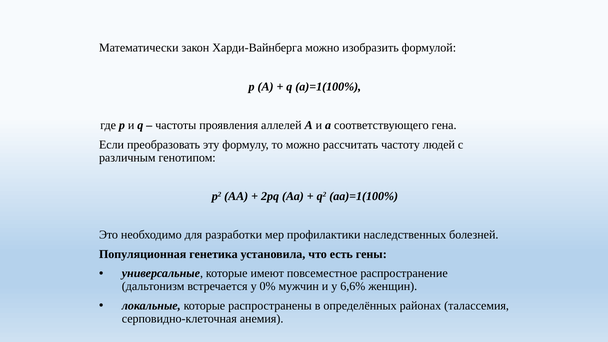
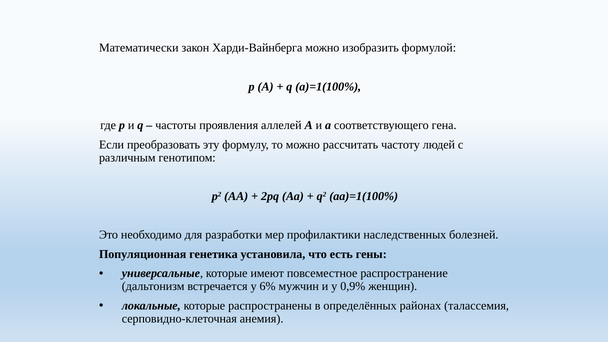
0%: 0% -> 6% (268, 287)
6,6%: 6,6% -> 0,9% (353, 287)
